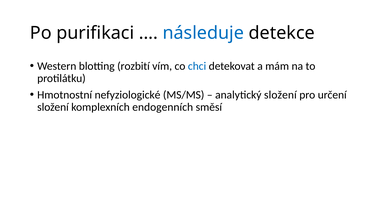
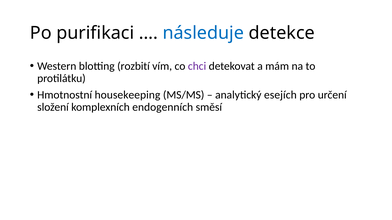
chci colour: blue -> purple (197, 66)
nefyziologické: nefyziologické -> housekeeping (127, 95)
analytický složení: složení -> esejích (280, 95)
